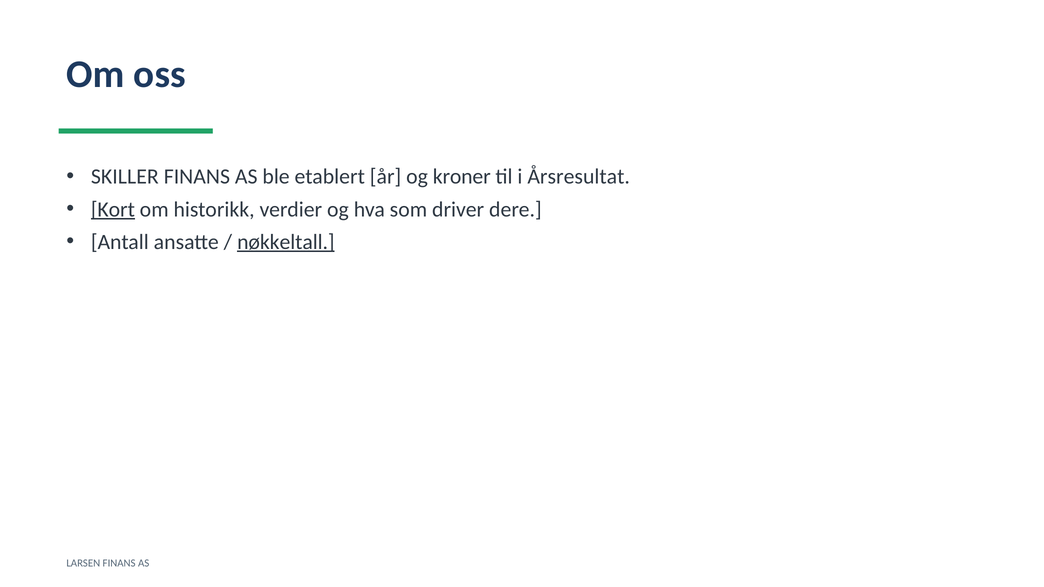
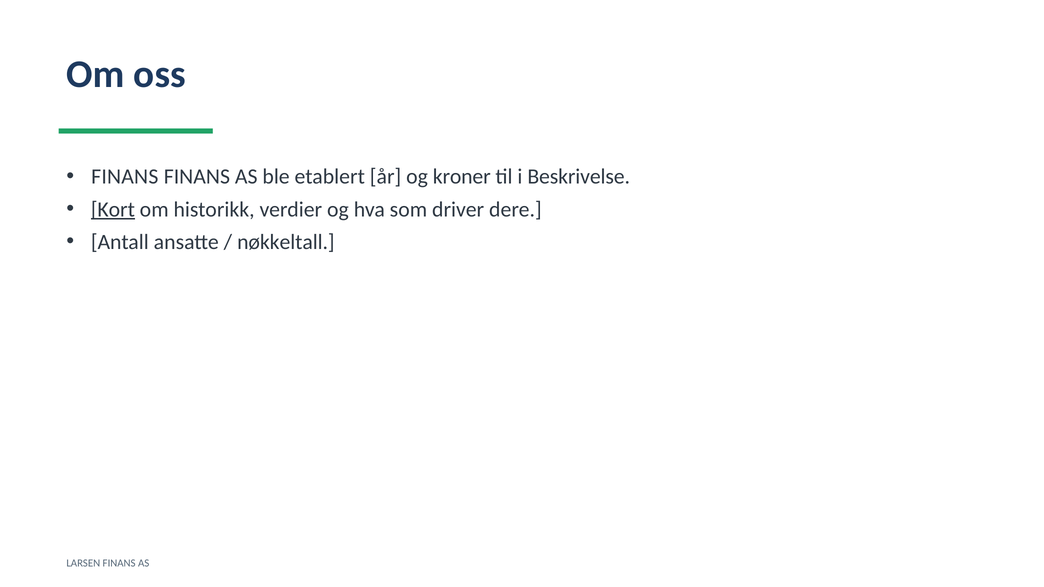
SKILLER: SKILLER -> FINANS (125, 177)
Årsresultat: Årsresultat -> Beskrivelse (579, 177)
nøkkeltall underline: present -> none (286, 242)
